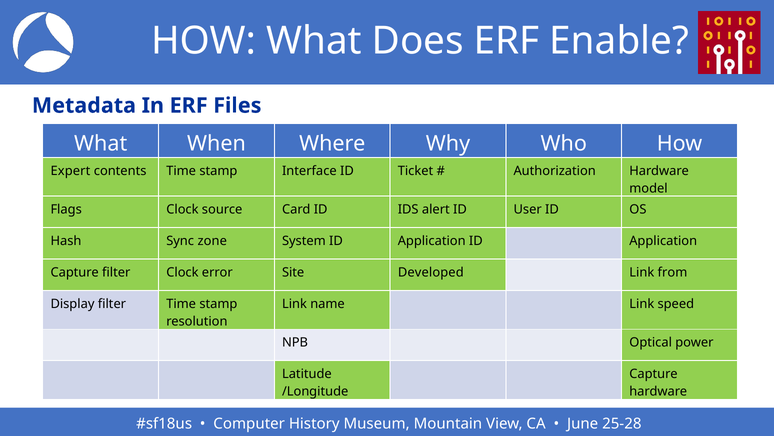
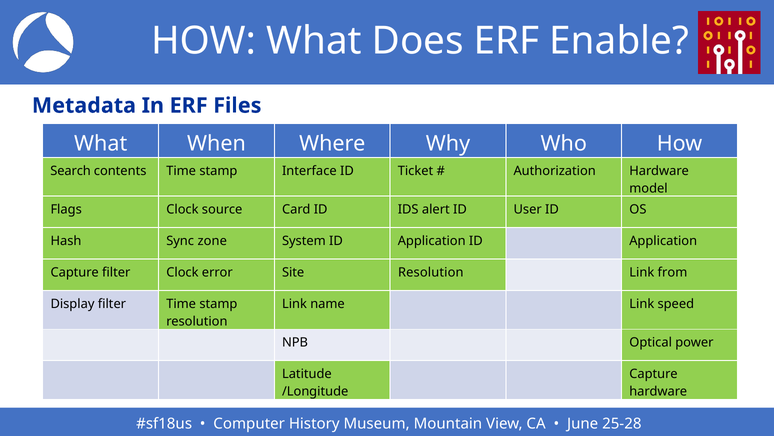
Expert: Expert -> Search (71, 171)
Site Developed: Developed -> Resolution (431, 272)
